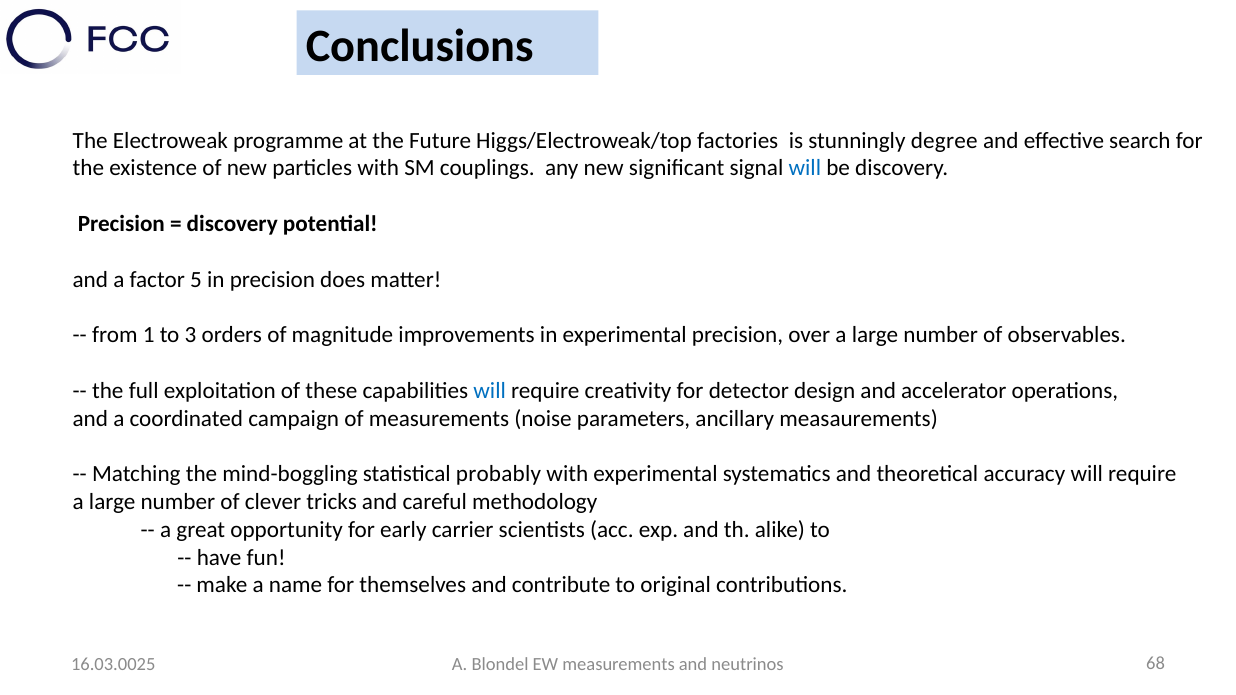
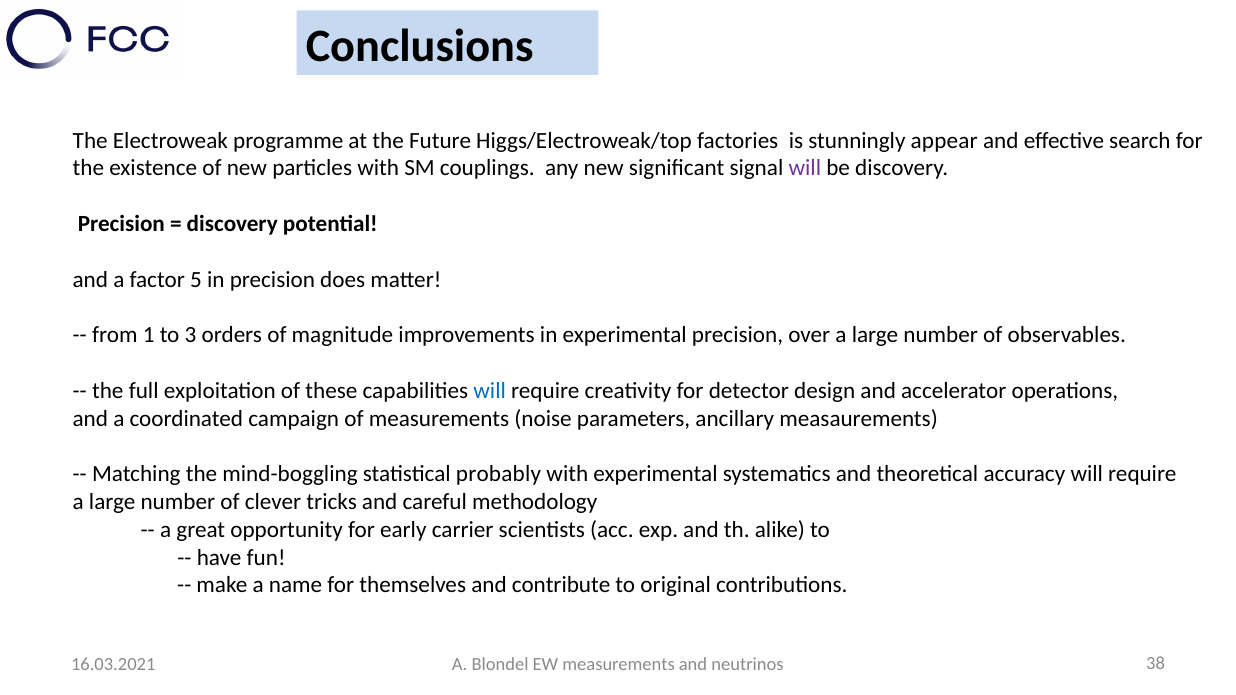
degree: degree -> appear (944, 141)
will colour: blue -> purple (805, 168)
16.03.0025: 16.03.0025 -> 16.03.2021 (113, 664)
68: 68 -> 38 (1156, 664)
